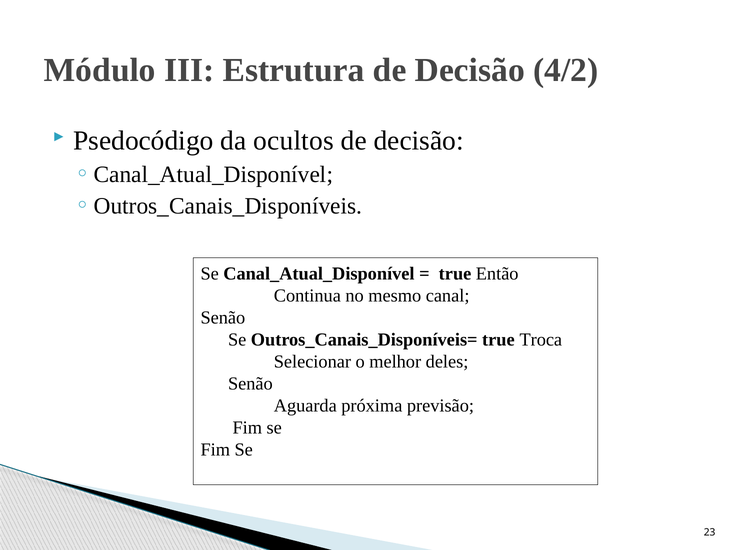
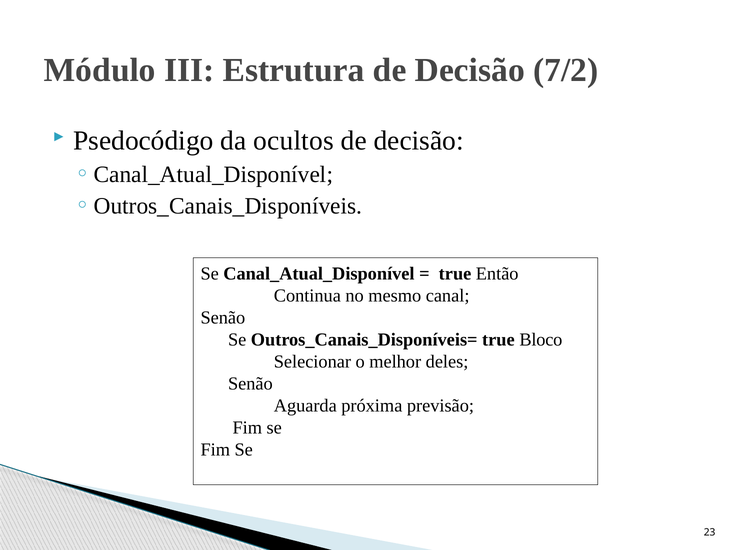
4/2: 4/2 -> 7/2 (566, 70)
Troca: Troca -> Bloco (541, 339)
